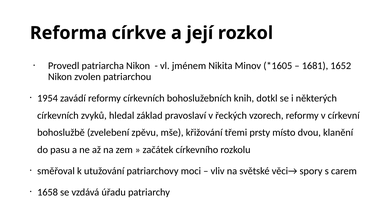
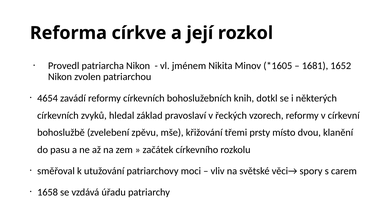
1954: 1954 -> 4654 (48, 98)
